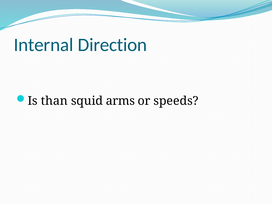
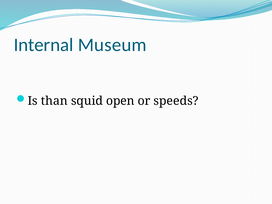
Direction: Direction -> Museum (112, 45)
arms: arms -> open (120, 101)
